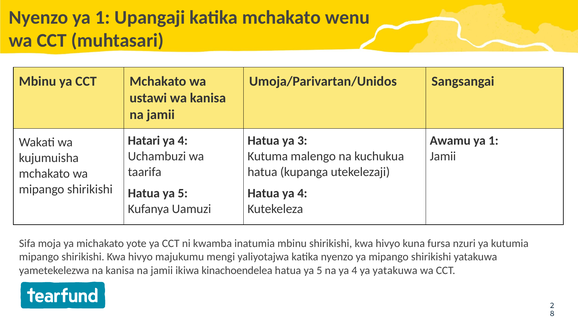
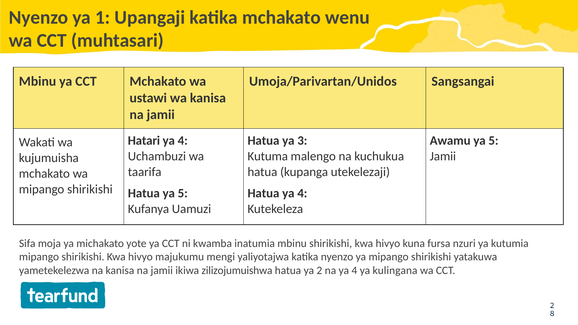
Awamu ya 1: 1 -> 5 (493, 141)
kinachoendelea: kinachoendelea -> zilizojumuishwa (237, 271)
5: 5 -> 2 (319, 271)
ya yatakuwa: yatakuwa -> kulingana (395, 271)
